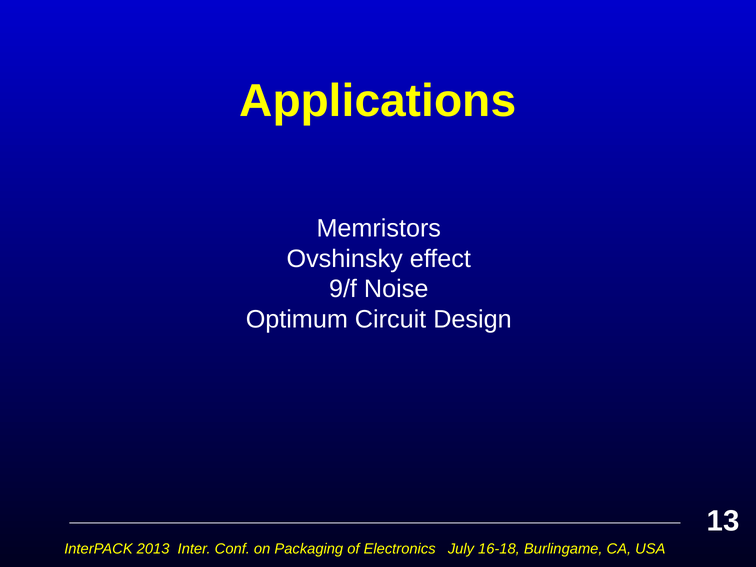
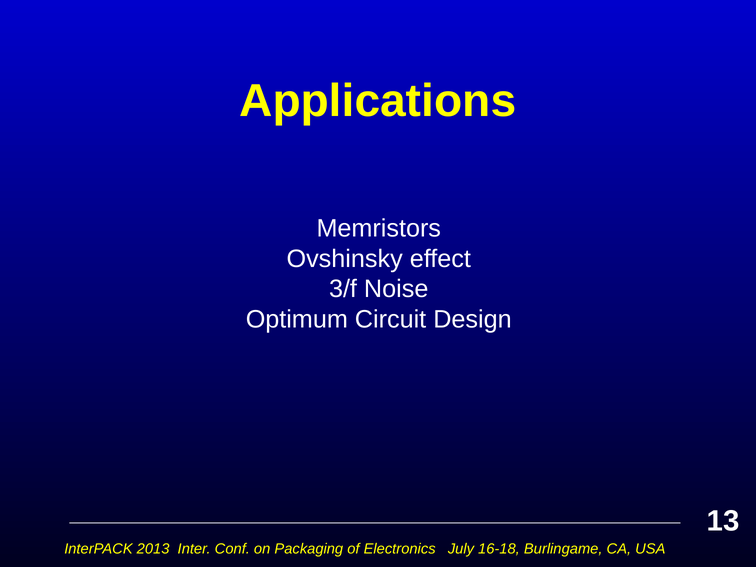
9/f: 9/f -> 3/f (343, 289)
